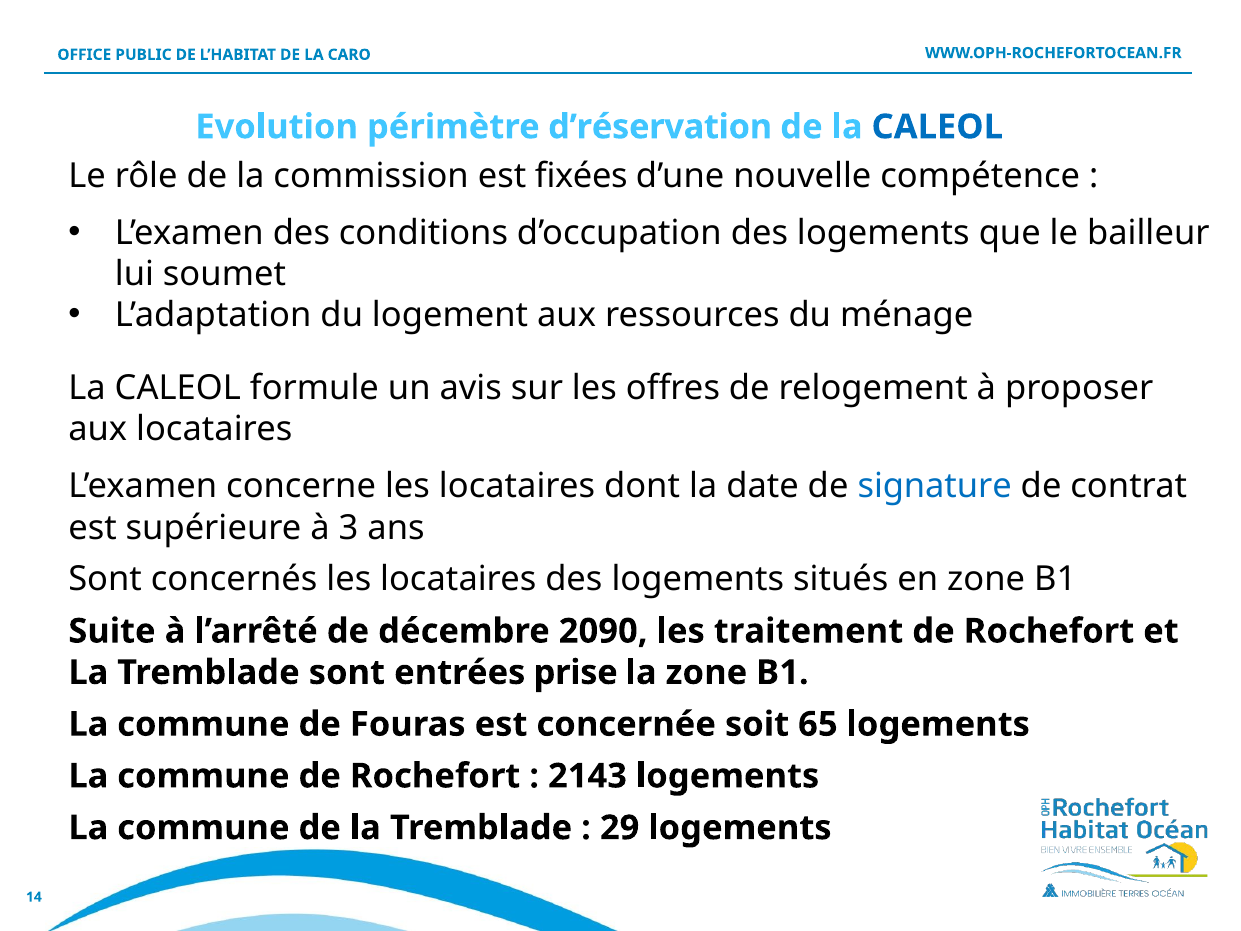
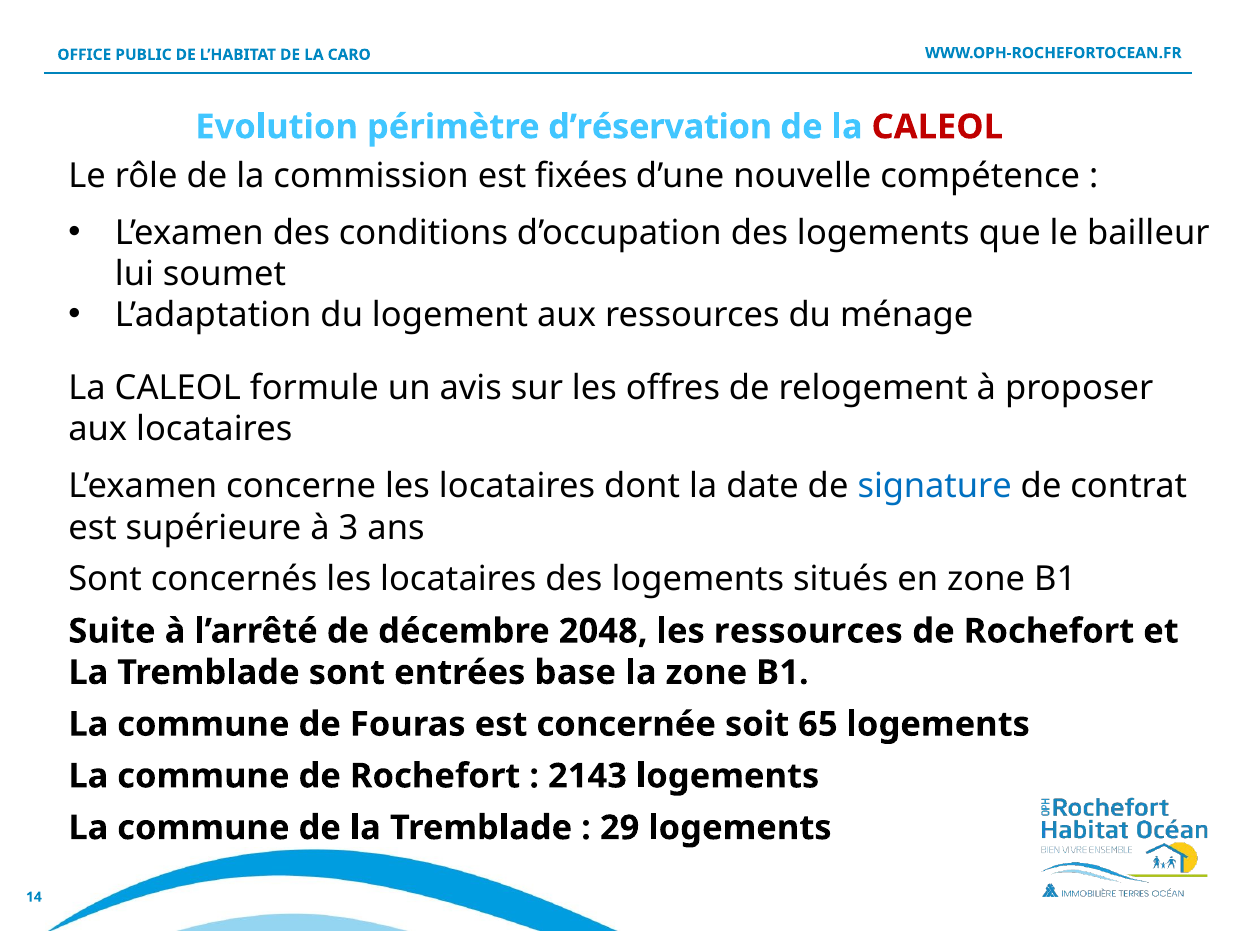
CALEOL colour: blue -> red (937, 127)
2090: 2090 -> 2048 (603, 631)
les traitement: traitement -> ressources (808, 631)
prise: prise -> base (575, 672)
